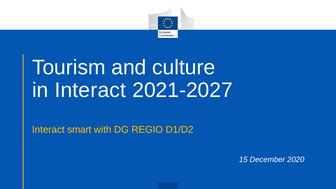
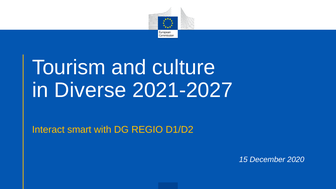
in Interact: Interact -> Diverse (90, 90)
